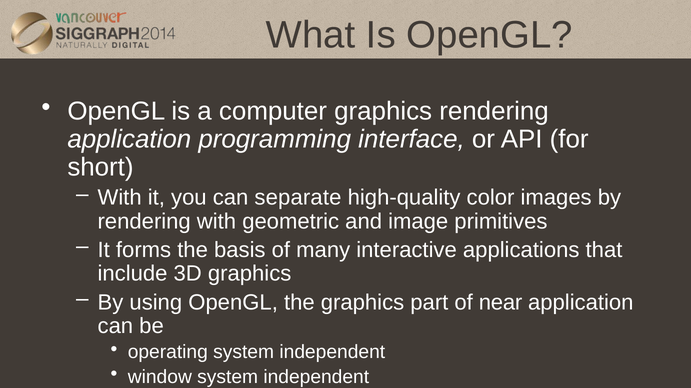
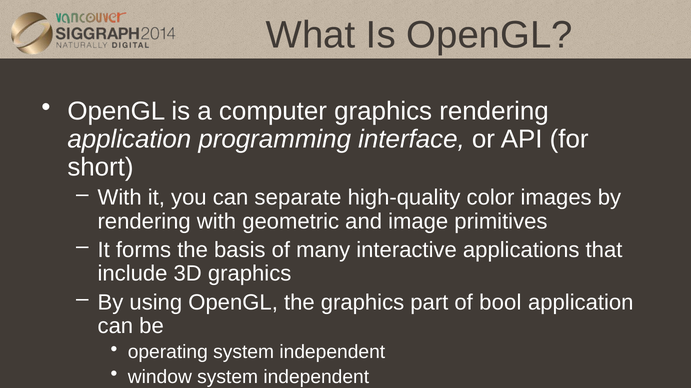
near: near -> bool (500, 303)
